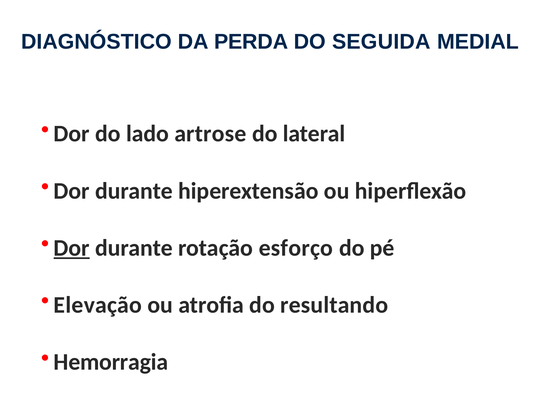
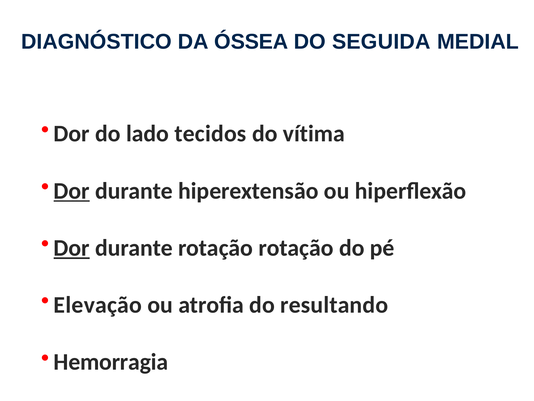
PERDA: PERDA -> ÓSSEA (251, 42)
artrose: artrose -> tecidos (210, 134)
lateral: lateral -> vítima (314, 134)
Dor underline: none -> present (72, 191)
rotação esforço: esforço -> rotação (296, 248)
